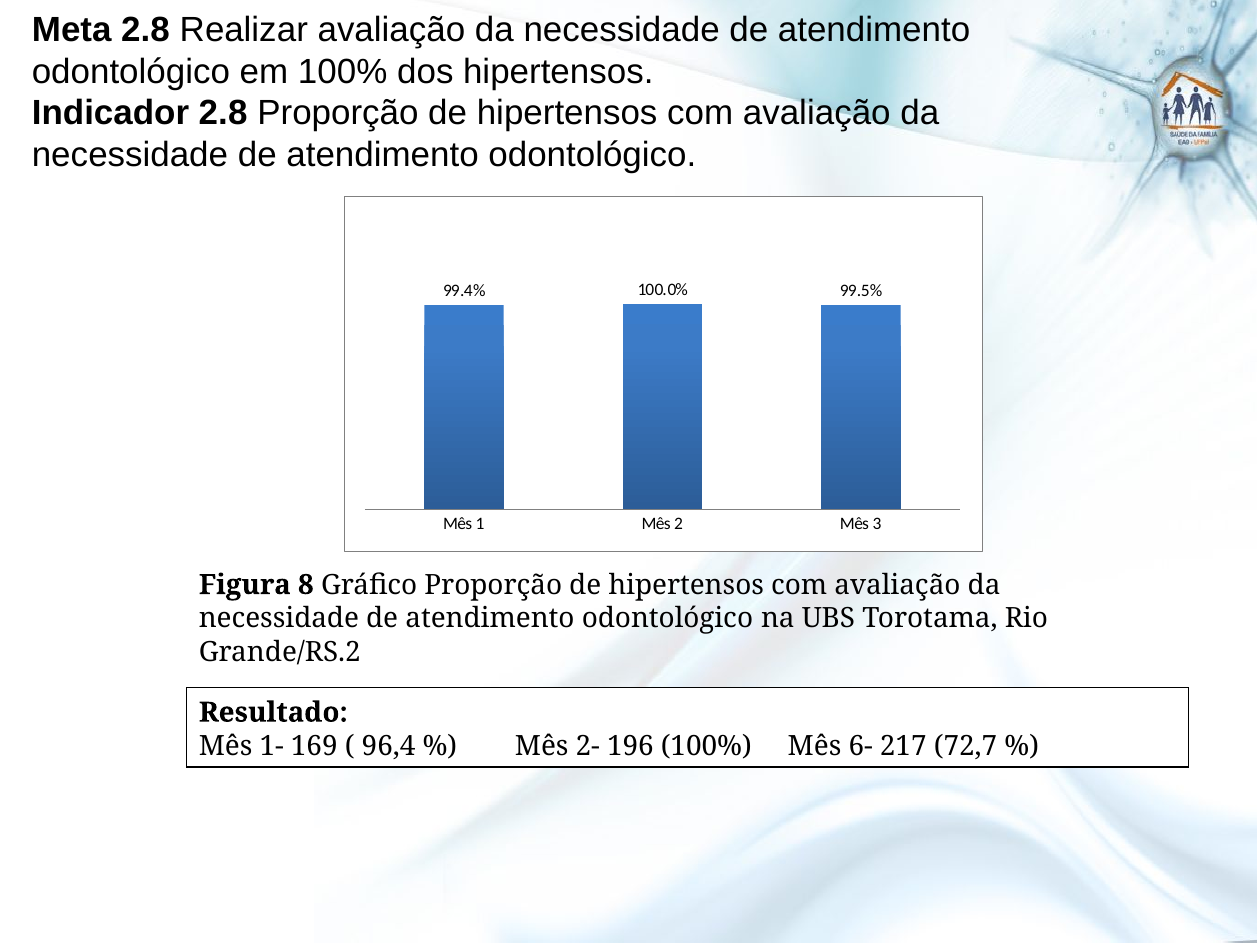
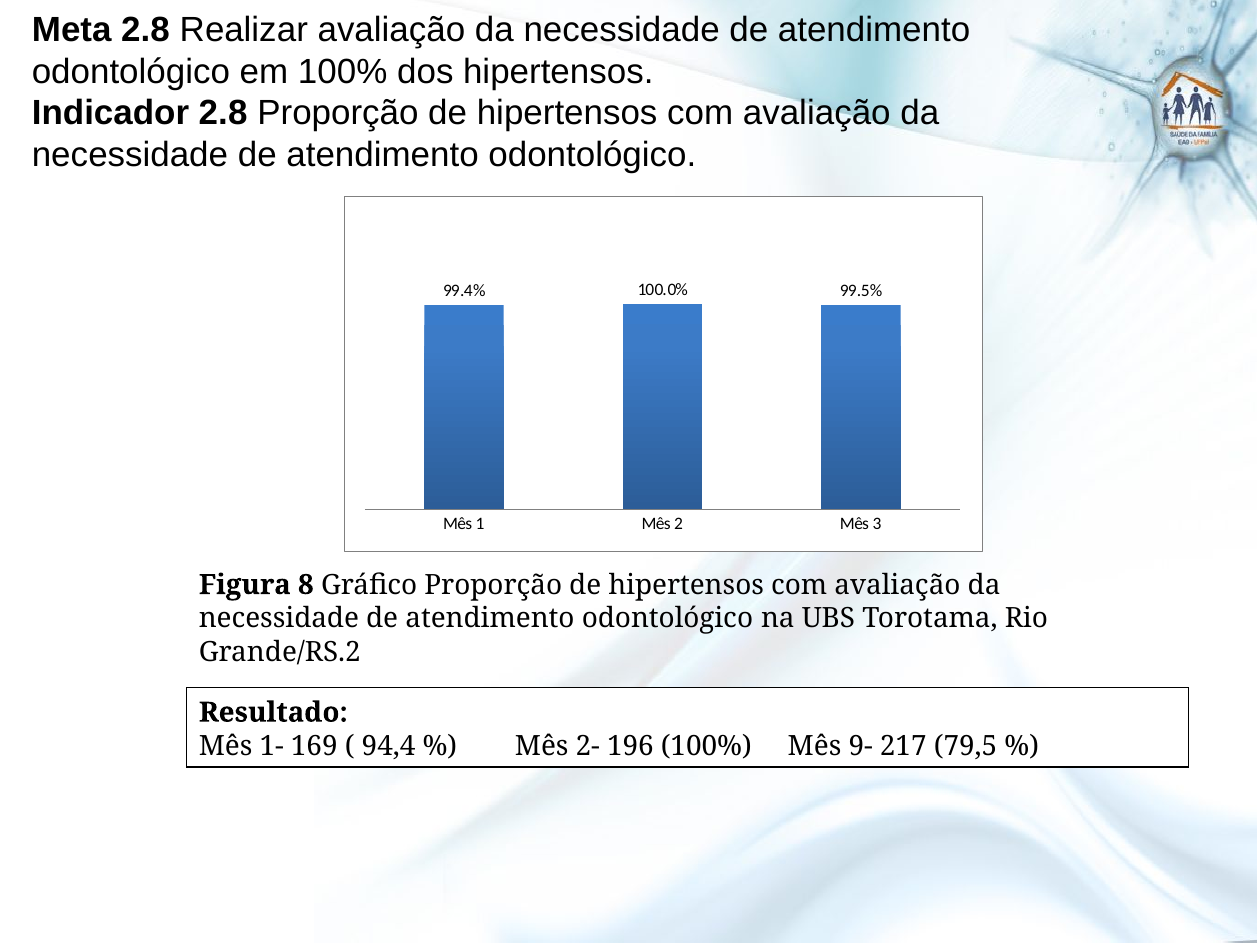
96,4: 96,4 -> 94,4 (389, 746)
6-: 6- -> 9- (861, 746)
72,7: 72,7 -> 79,5 (966, 746)
